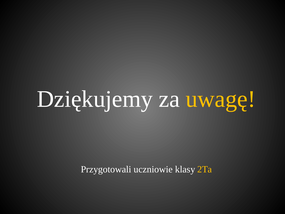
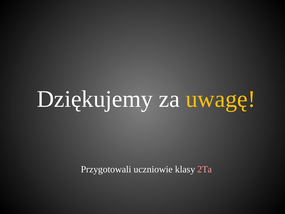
2Ta colour: yellow -> pink (205, 169)
